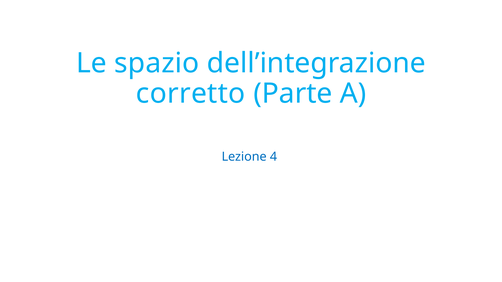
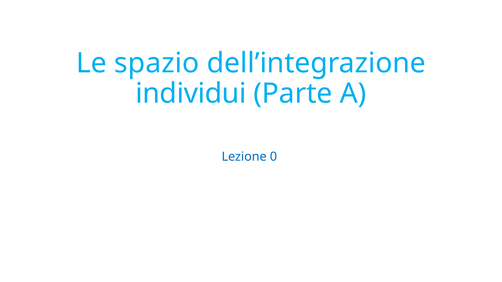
corretto: corretto -> individui (191, 94)
4: 4 -> 0 (273, 157)
